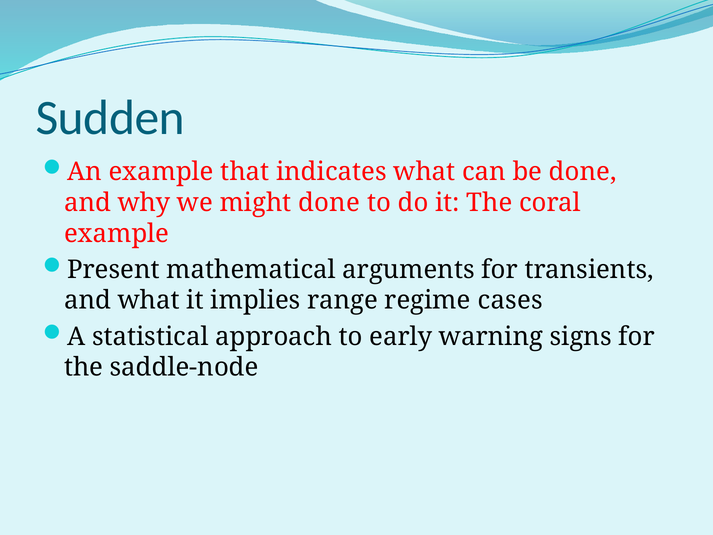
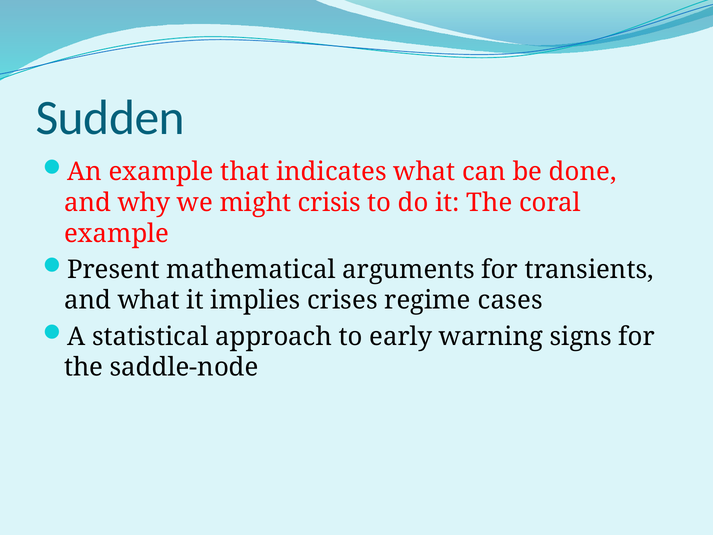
might done: done -> crisis (329, 203)
range: range -> crises (342, 300)
